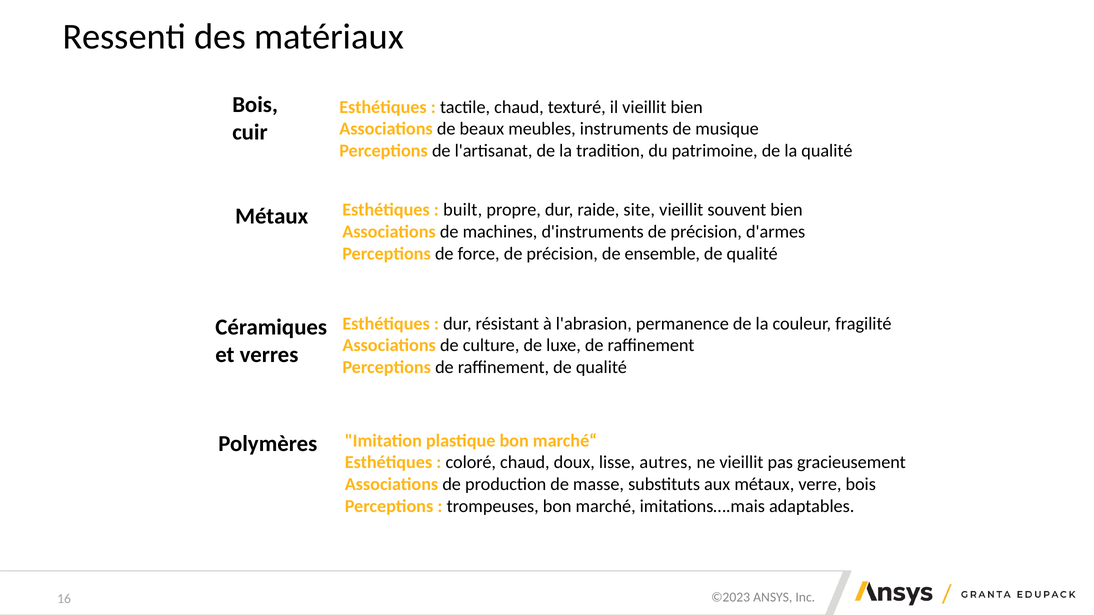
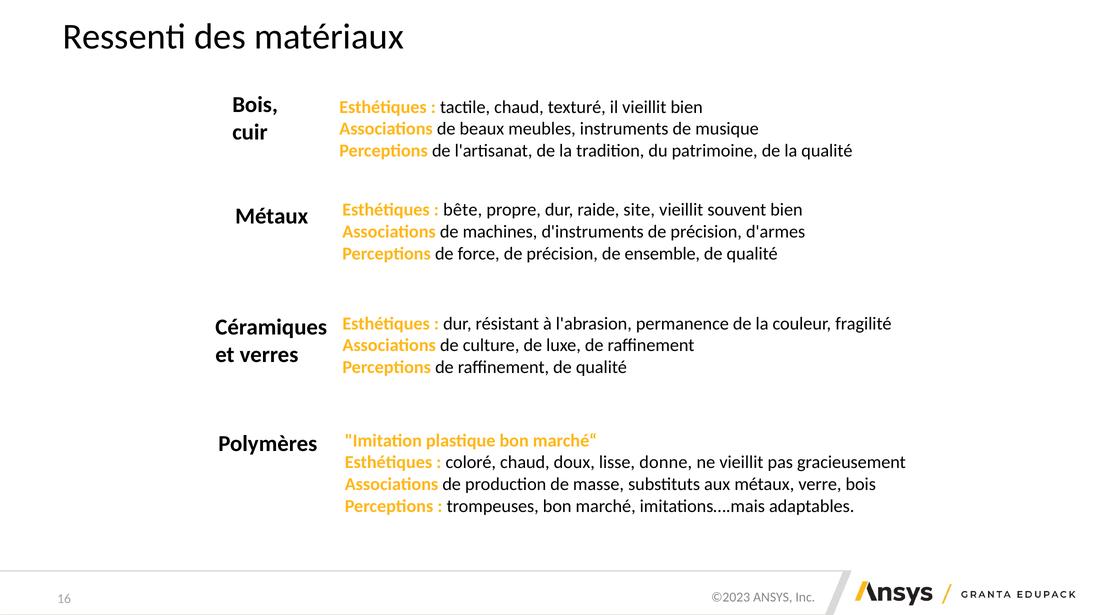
built: built -> bête (463, 210)
autres: autres -> donne (666, 463)
